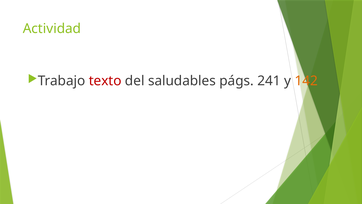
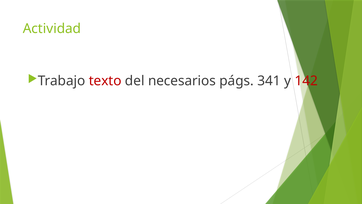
saludables: saludables -> necesarios (182, 81)
241: 241 -> 341 (269, 81)
142 colour: orange -> red (306, 81)
